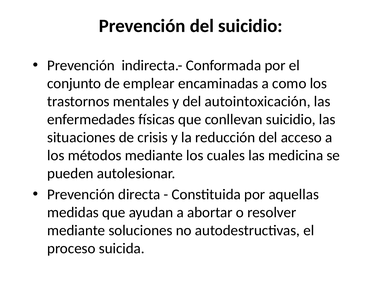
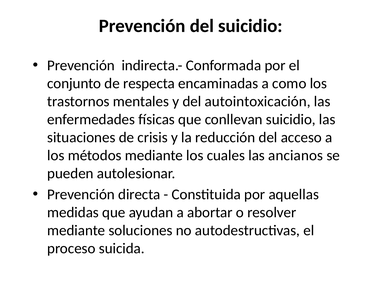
emplear: emplear -> respecta (149, 84)
medicina: medicina -> ancianos (296, 156)
